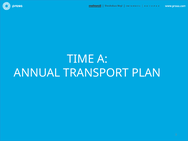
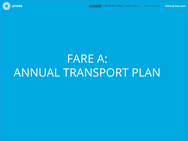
TIME: TIME -> FARE (80, 59)
